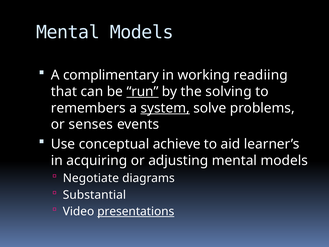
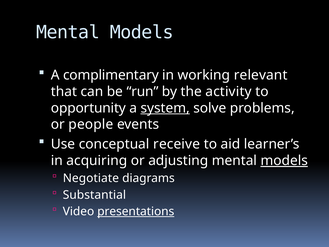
readiing: readiing -> relevant (261, 75)
run underline: present -> none (143, 91)
solving: solving -> activity (229, 91)
remembers: remembers -> opportunity (88, 108)
senses: senses -> people (91, 124)
achieve: achieve -> receive (177, 144)
models underline: none -> present (284, 160)
